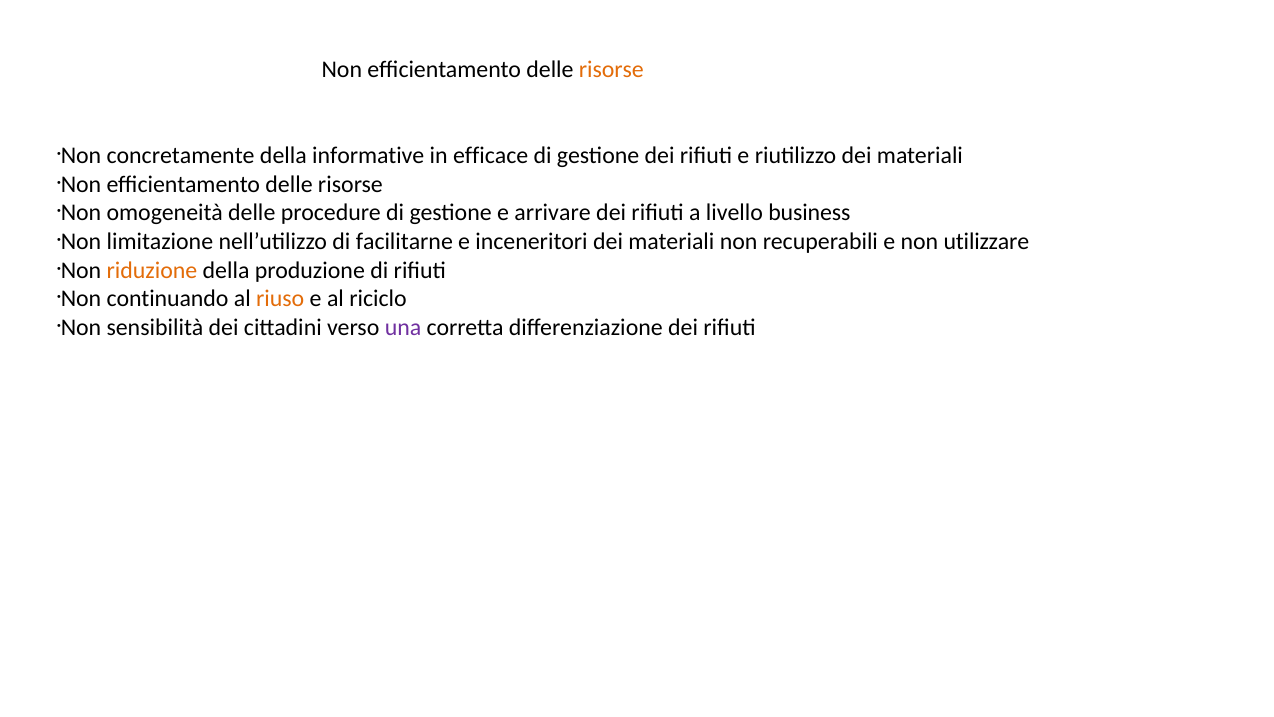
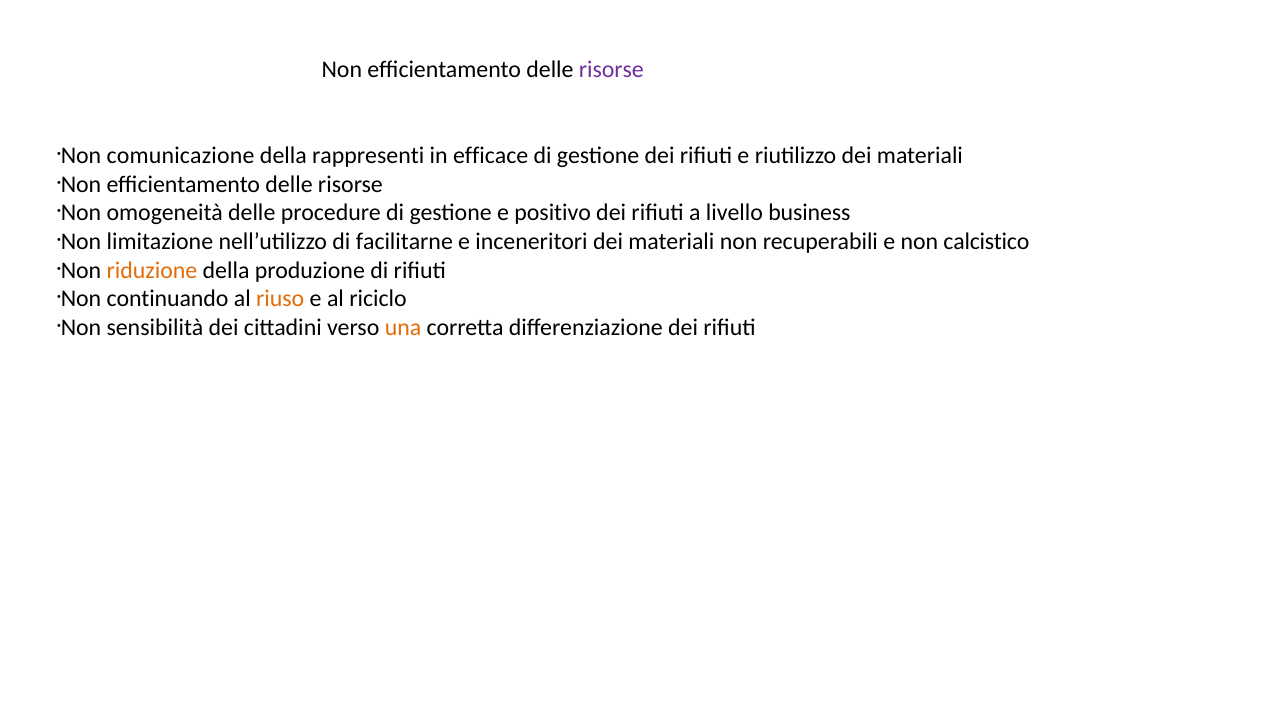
risorse colour: orange -> purple (611, 69)
concretamente: concretamente -> comunicazione (180, 155)
informative: informative -> rappresenti (368, 155)
arrivare: arrivare -> positivo (553, 213)
utilizzare: utilizzare -> calcistico (986, 241)
una colour: purple -> orange (403, 327)
